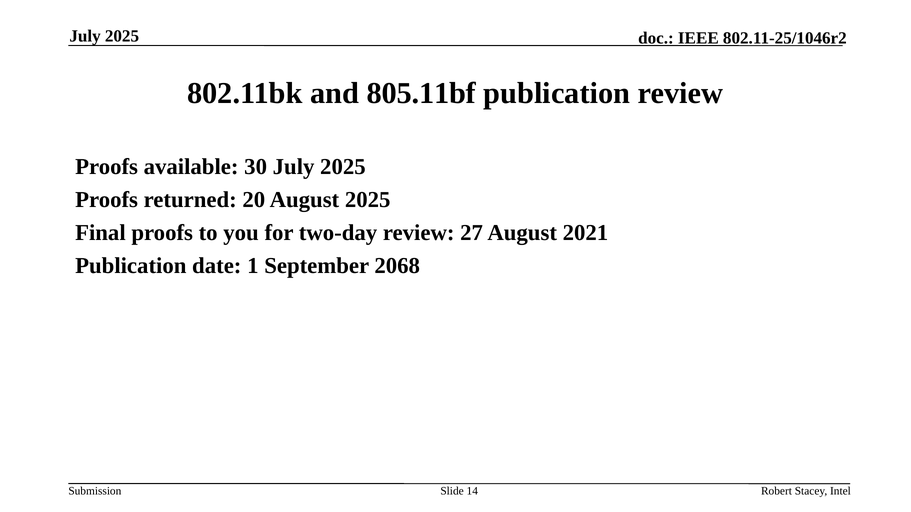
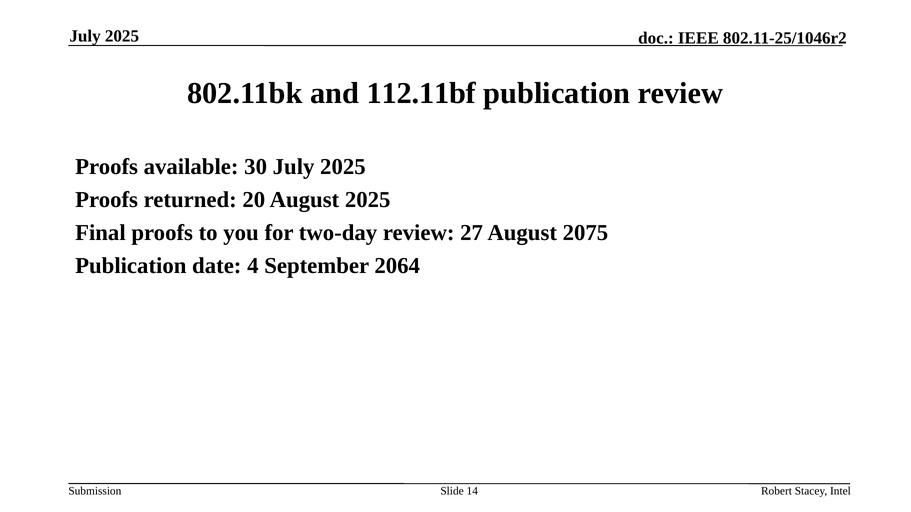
805.11bf: 805.11bf -> 112.11bf (421, 93)
2021: 2021 -> 2075 (585, 233)
1: 1 -> 4 (253, 266)
2068: 2068 -> 2064 (397, 266)
